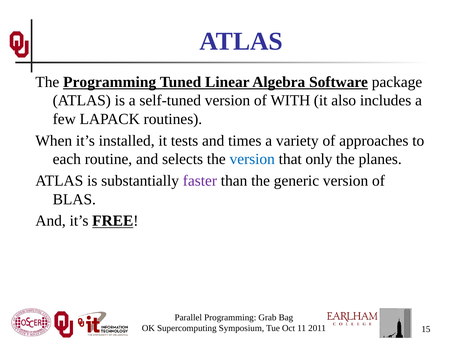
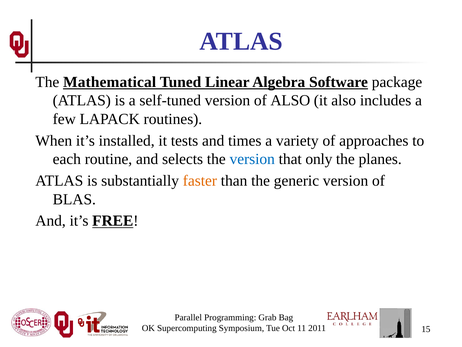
The Programming: Programming -> Mathematical (110, 82)
of WITH: WITH -> ALSO (290, 100)
faster colour: purple -> orange (200, 180)
